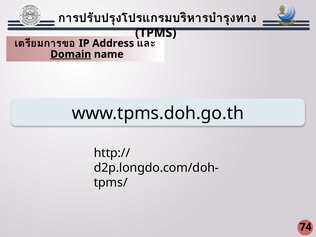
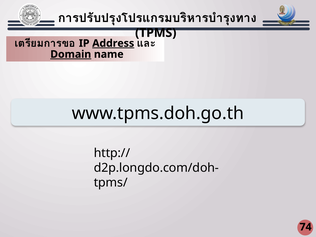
Address underline: none -> present (113, 43)
